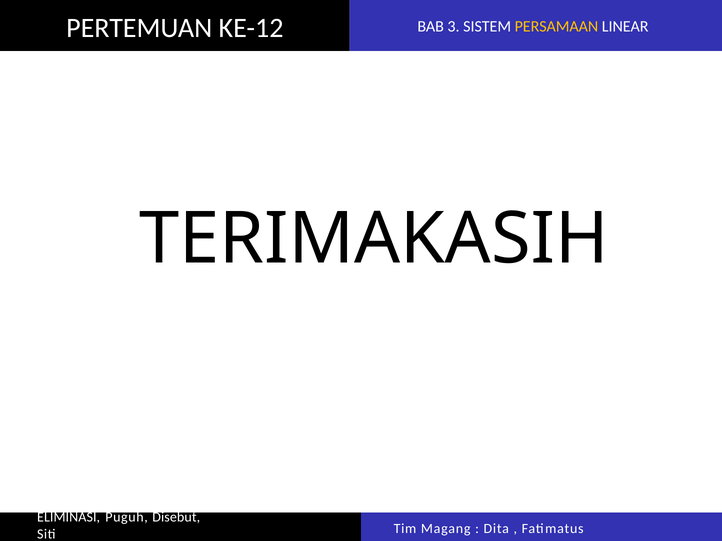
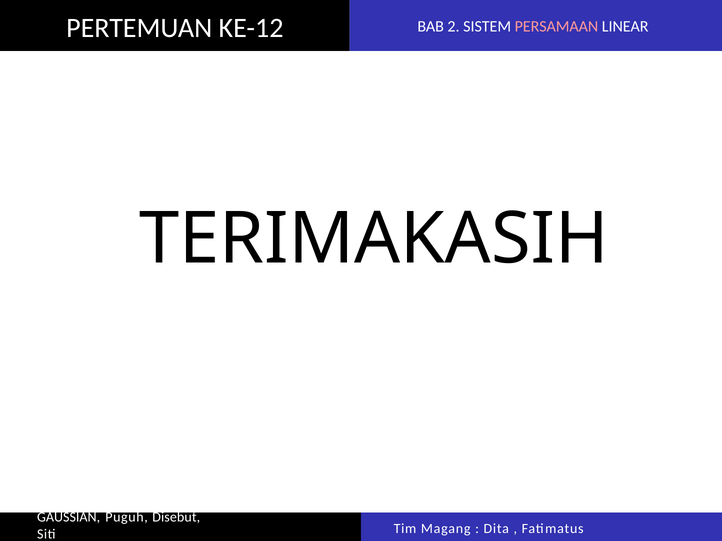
3: 3 -> 2 (454, 26)
PERSAMAAN colour: yellow -> pink (556, 26)
ELIMINASI: ELIMINASI -> GAUSSIAN (69, 518)
